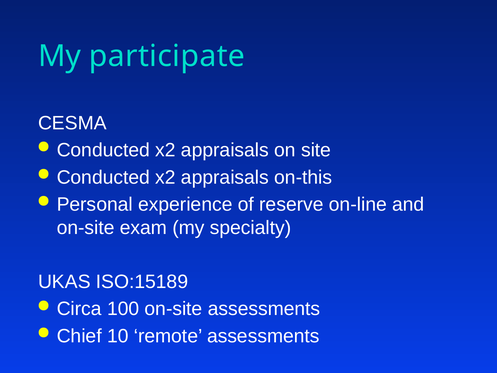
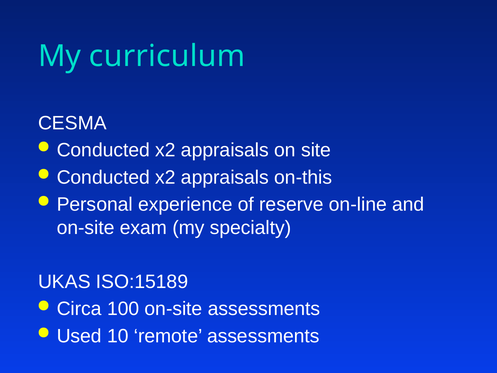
participate: participate -> curriculum (167, 56)
Chief: Chief -> Used (79, 336)
